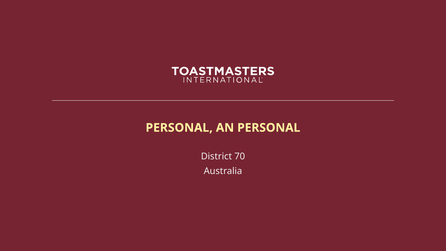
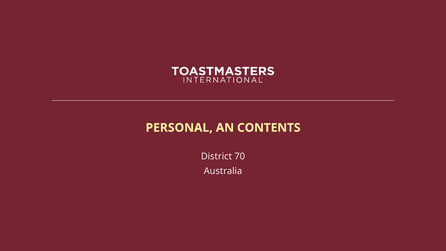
AN PERSONAL: PERSONAL -> CONTENTS (269, 128)
